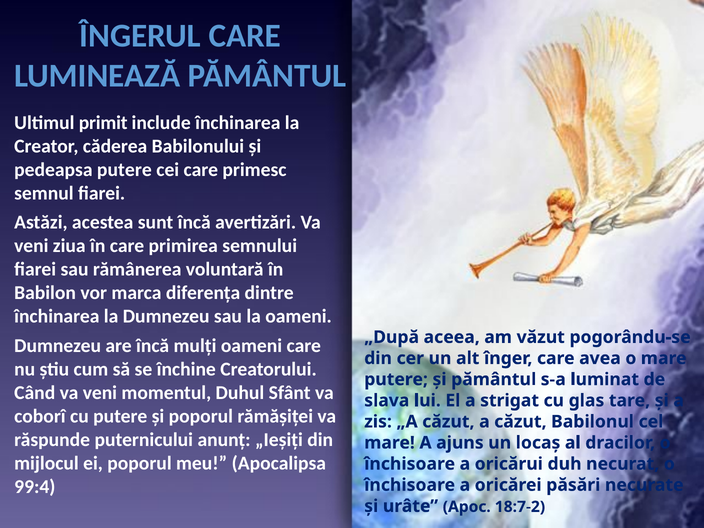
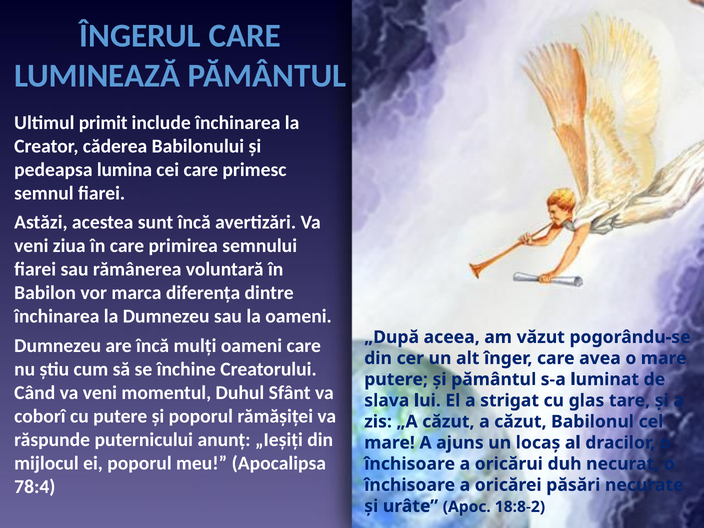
pedeapsa putere: putere -> lumina (125, 170)
99:4: 99:4 -> 78:4 (35, 487)
18:7-2: 18:7-2 -> 18:8-2 (520, 507)
